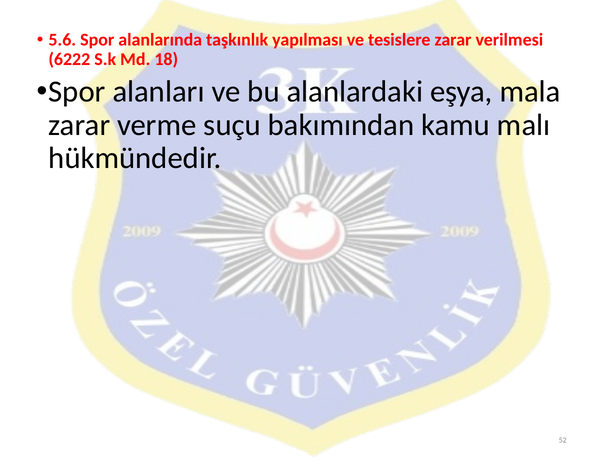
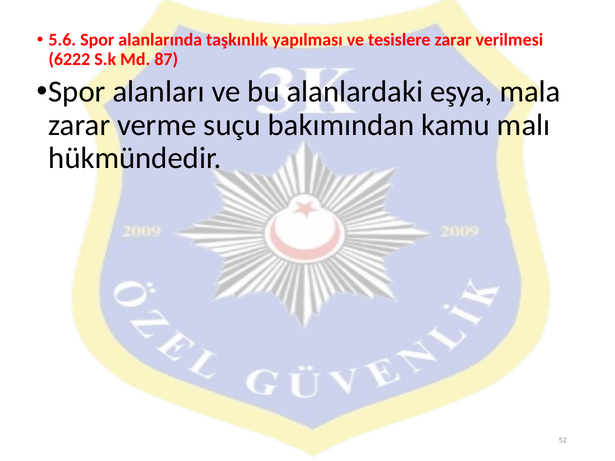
18: 18 -> 87 (166, 59)
